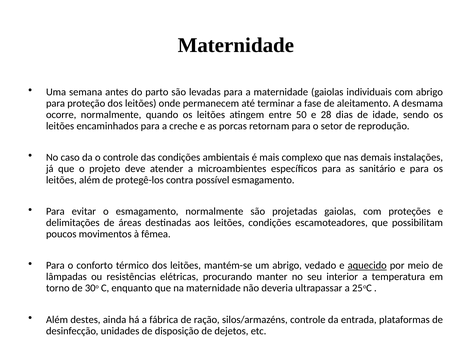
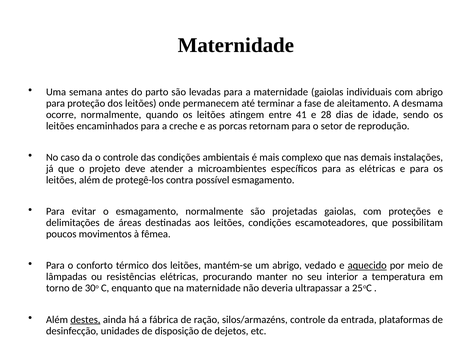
50: 50 -> 41 (301, 115)
as sanitário: sanitário -> elétricas (377, 169)
destes underline: none -> present (85, 320)
